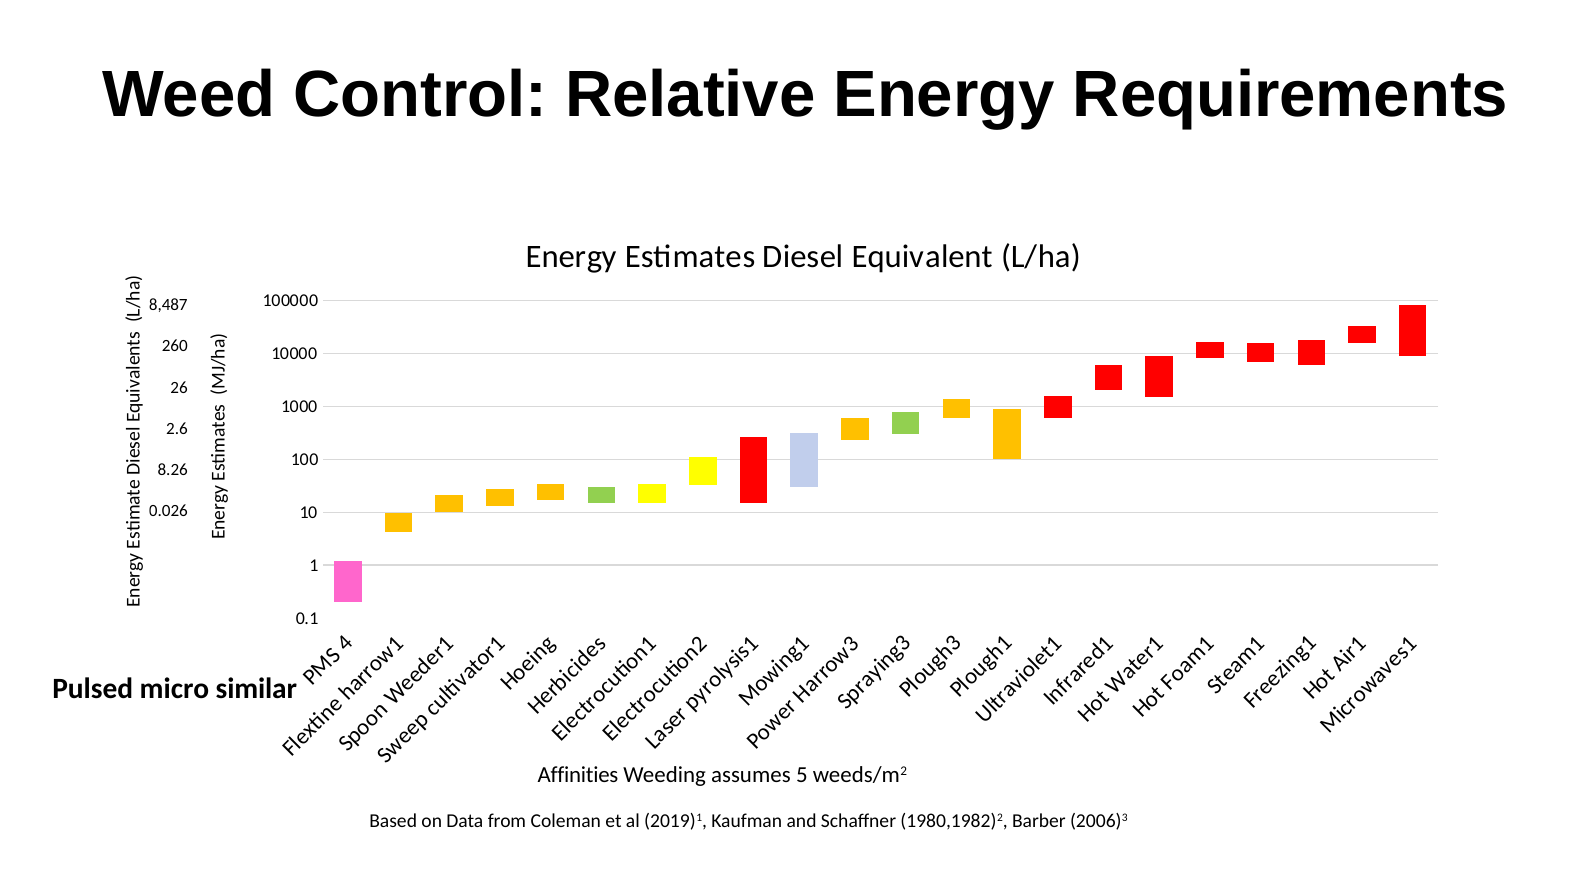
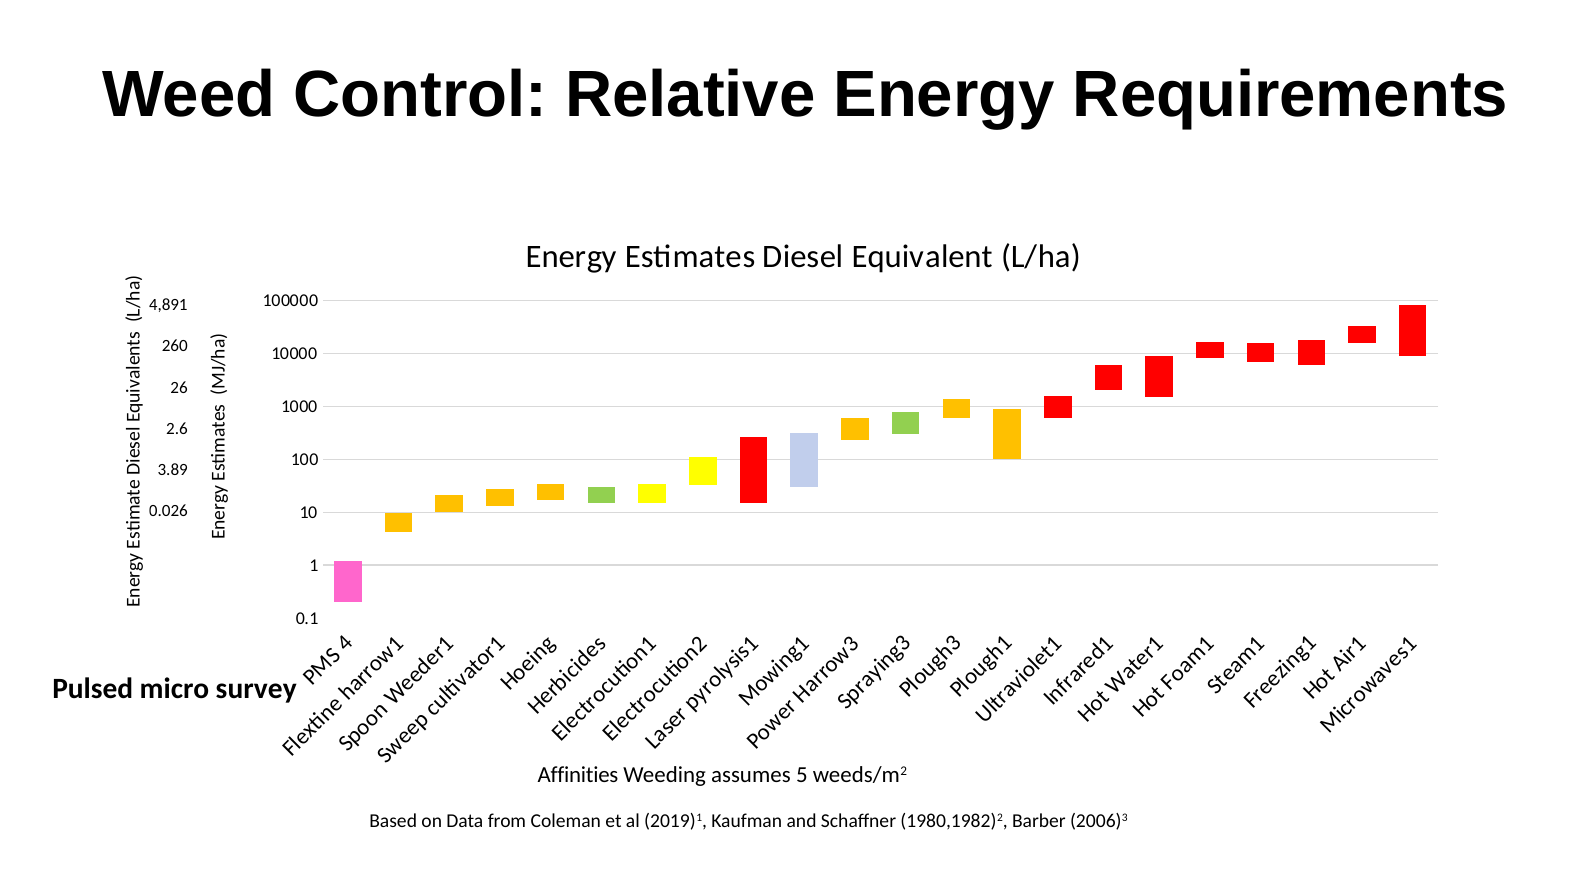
8,487: 8,487 -> 4,891 (168, 305)
8.26: 8.26 -> 3.89 (173, 469)
similar: similar -> survey (256, 688)
